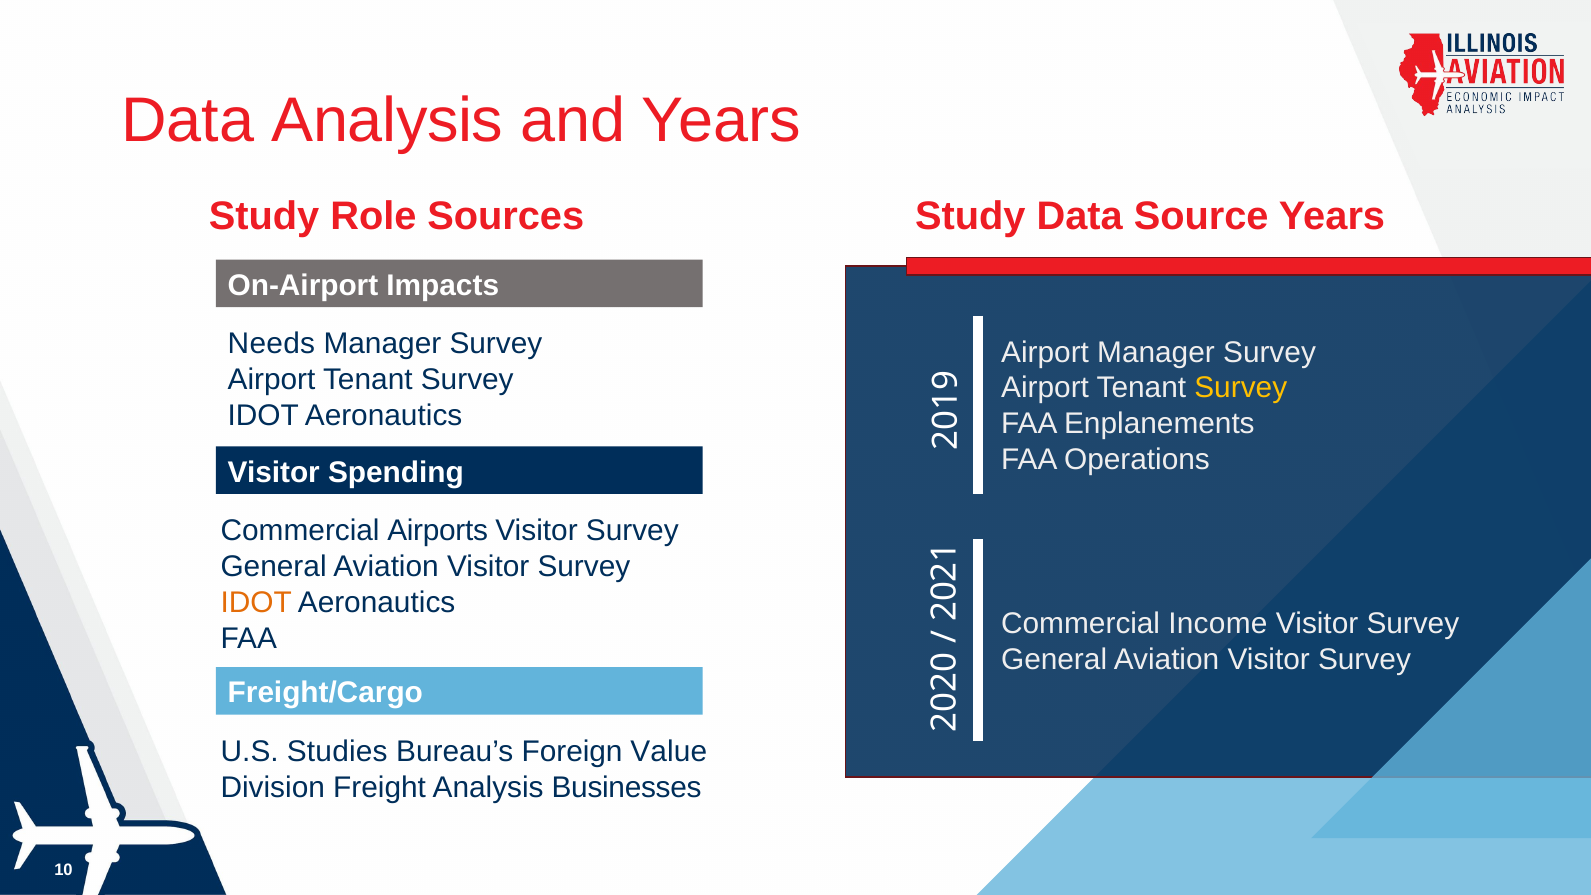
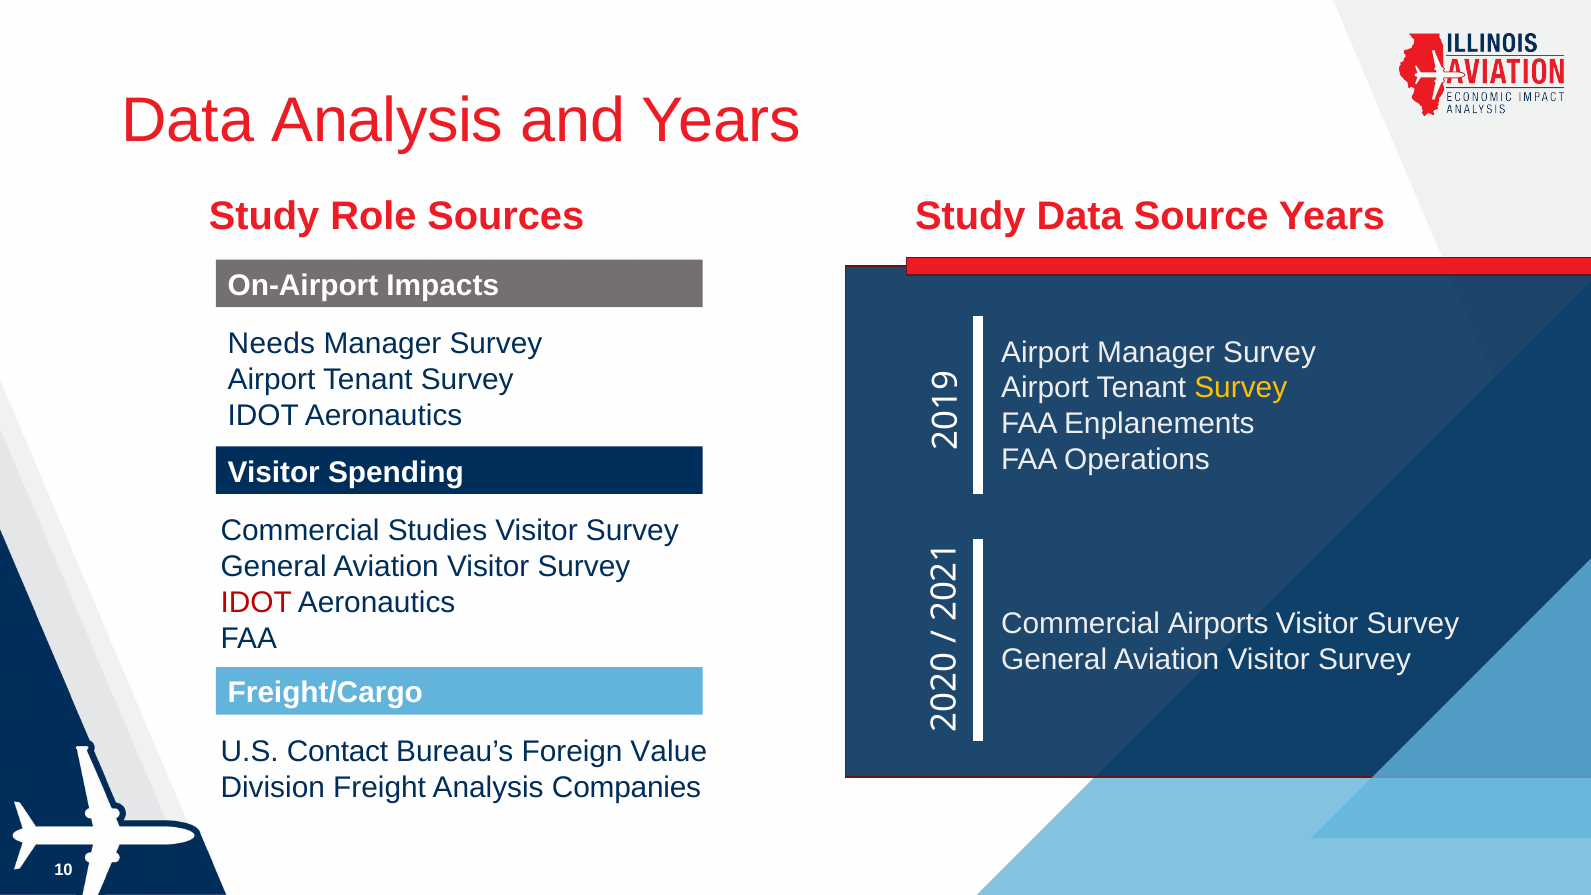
Airports: Airports -> Studies (438, 531)
IDOT colour: orange -> red (256, 602)
Income: Income -> Airports (1218, 624)
Studies: Studies -> Contact (337, 752)
Businesses: Businesses -> Companies (627, 787)
